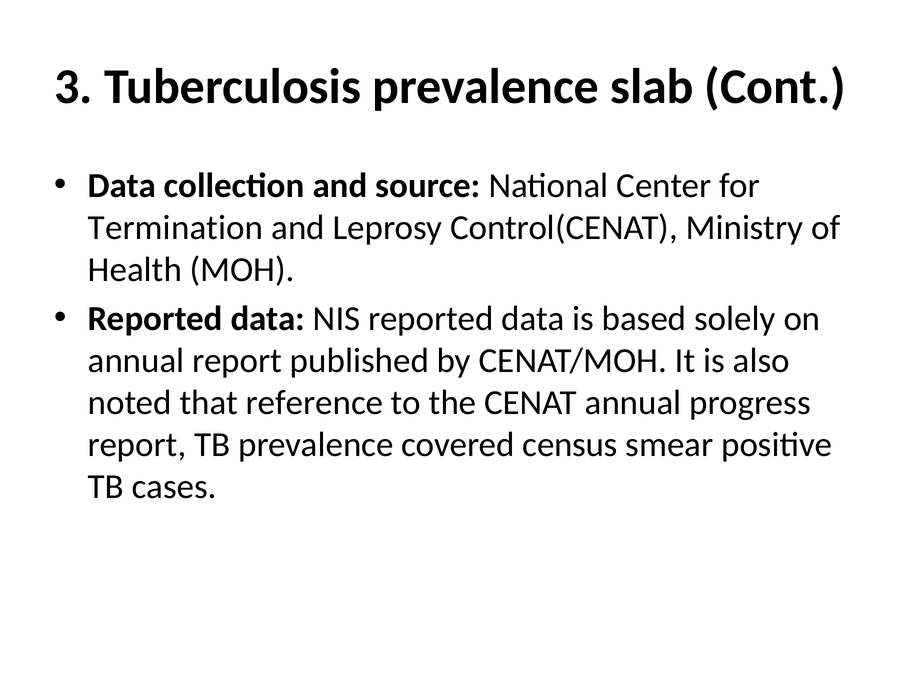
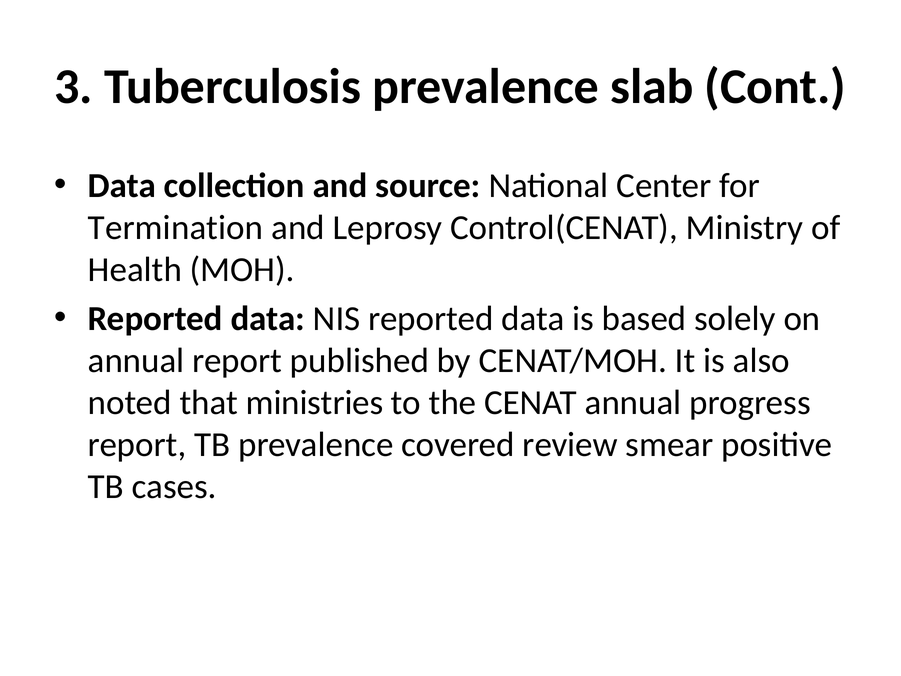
reference: reference -> ministries (315, 402)
census: census -> review (570, 444)
